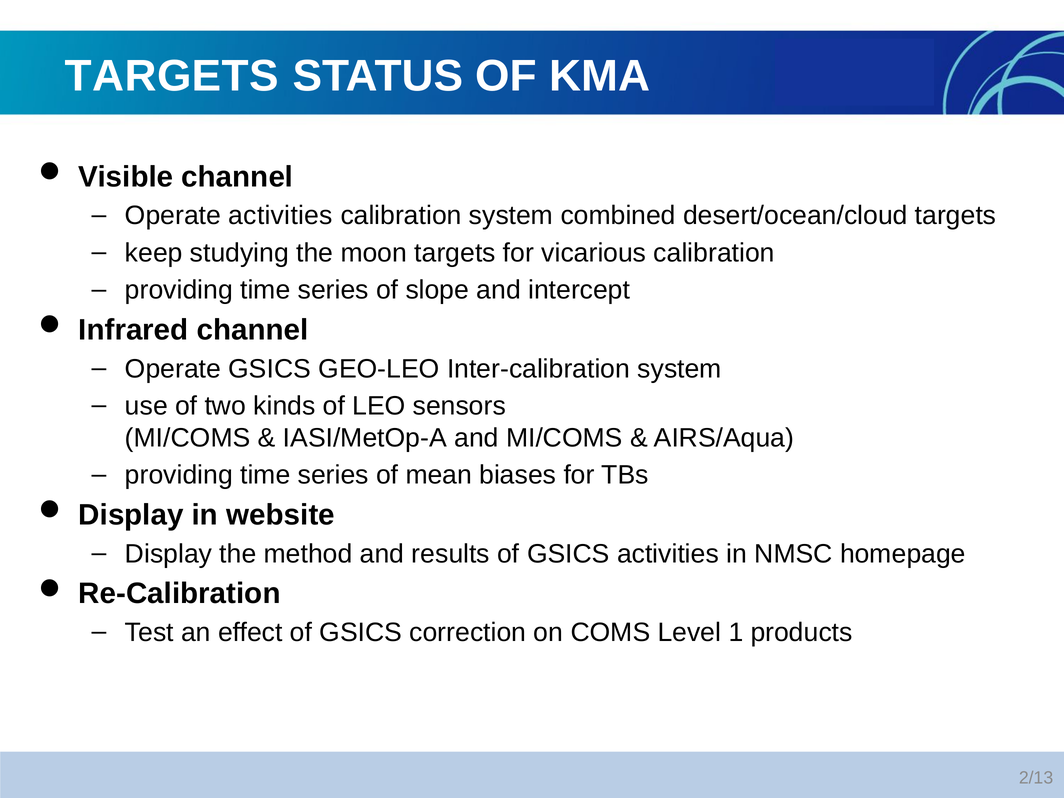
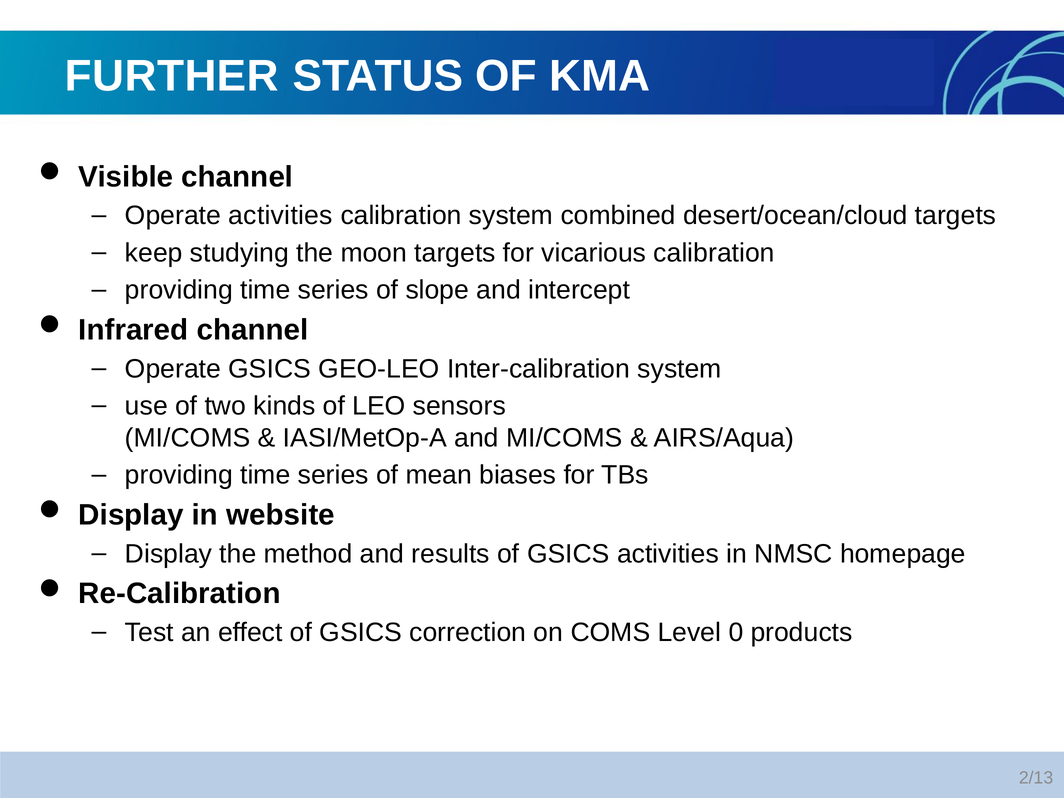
TARGETS: TARGETS -> FURTHER (172, 76)
1: 1 -> 0 (736, 632)
